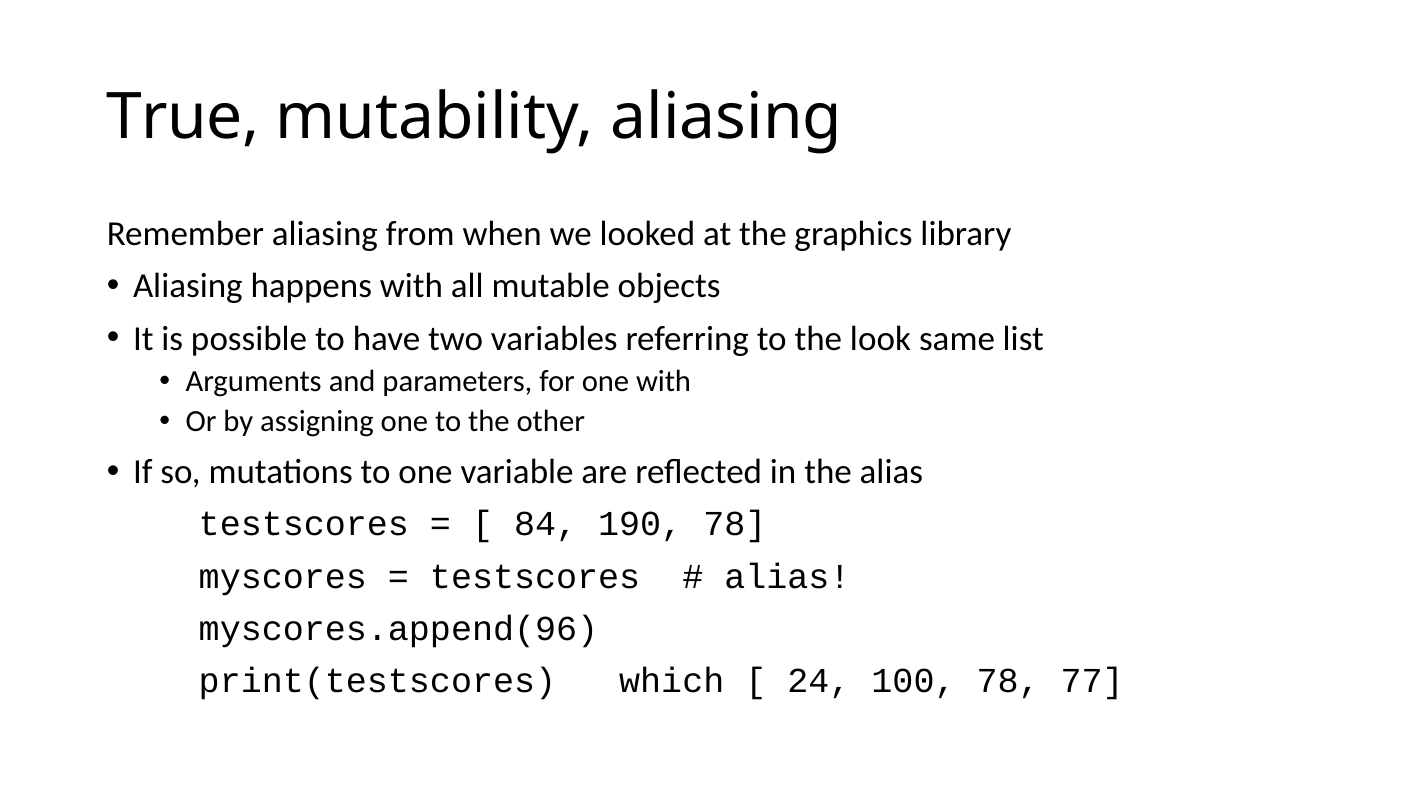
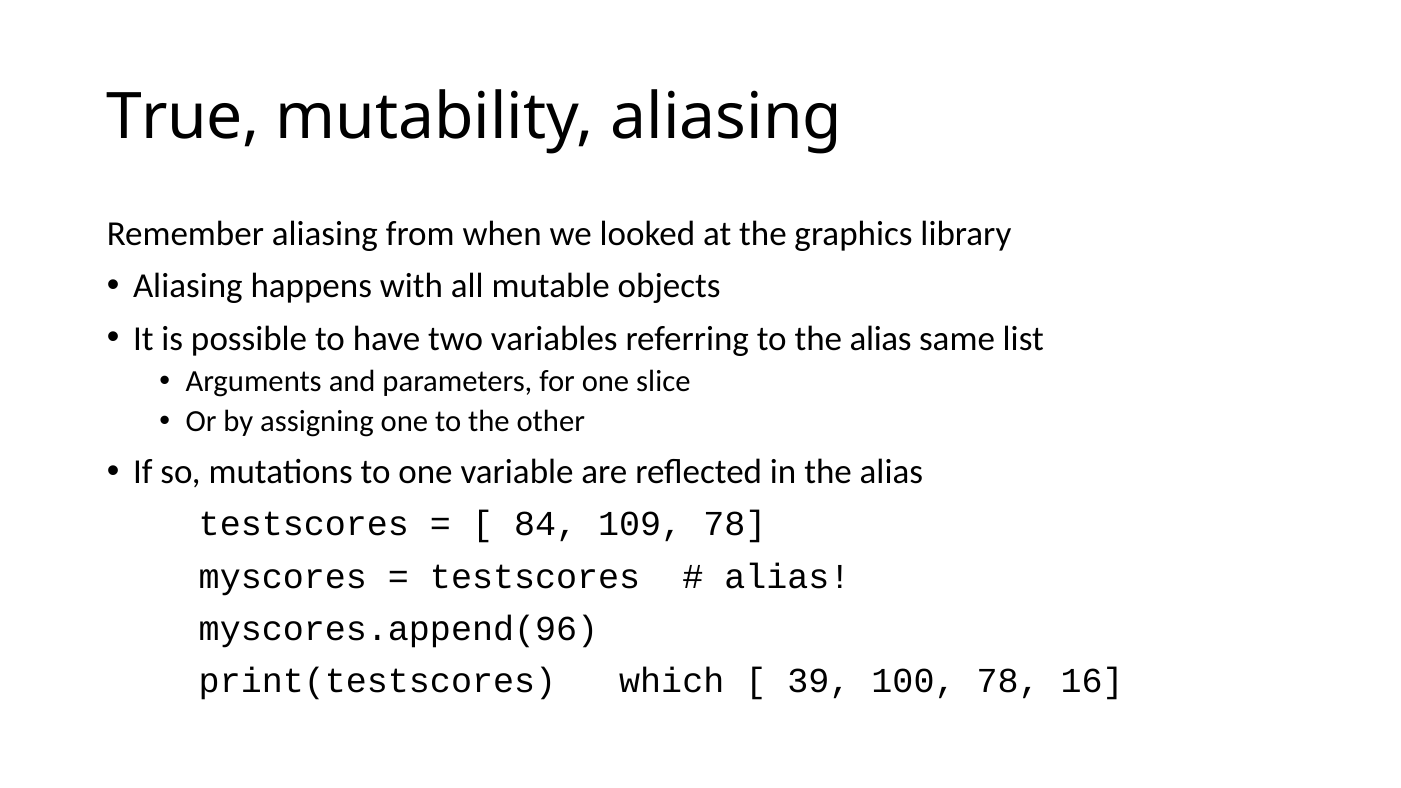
to the look: look -> alias (881, 339)
one with: with -> slice (663, 381)
190: 190 -> 109 (640, 524)
24: 24 -> 39 (819, 681)
77: 77 -> 16 (1092, 681)
